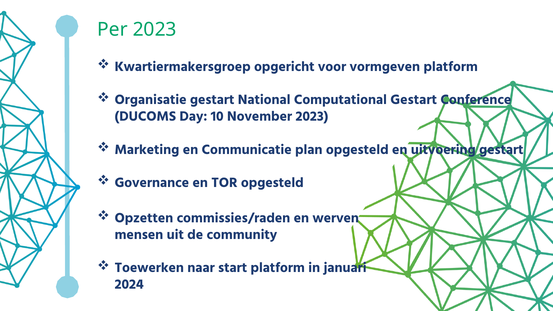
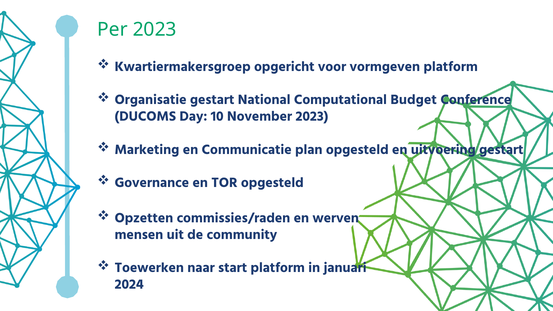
Computational Gestart: Gestart -> Budget (414, 100)
